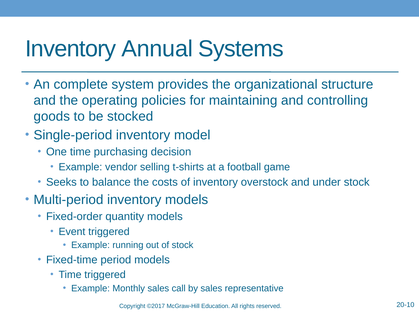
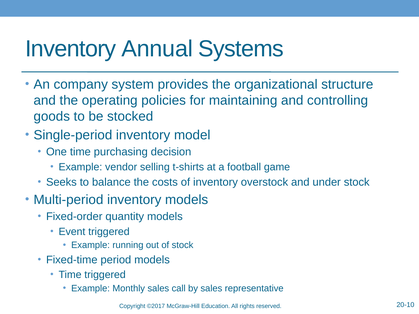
complete: complete -> company (81, 84)
